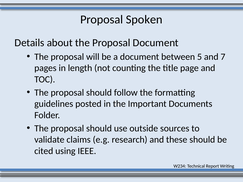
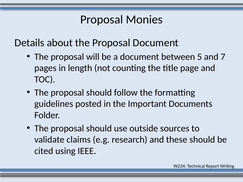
Spoken: Spoken -> Monies (144, 19)
